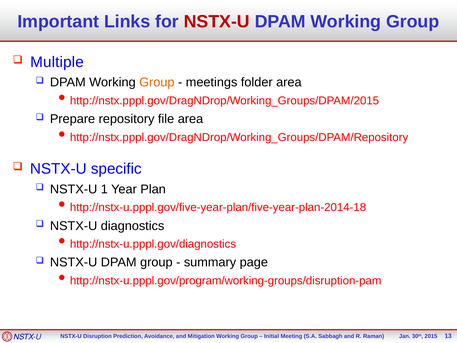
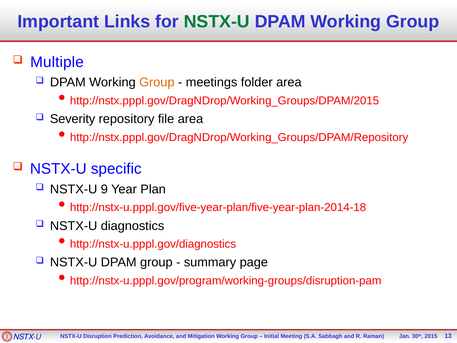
NSTX-U colour: red -> green (217, 22)
Prepare: Prepare -> Severity (73, 119)
1: 1 -> 9 (104, 189)
